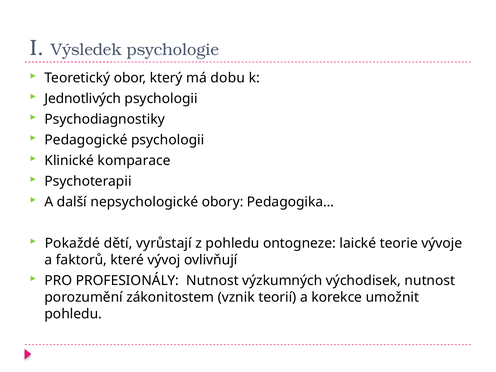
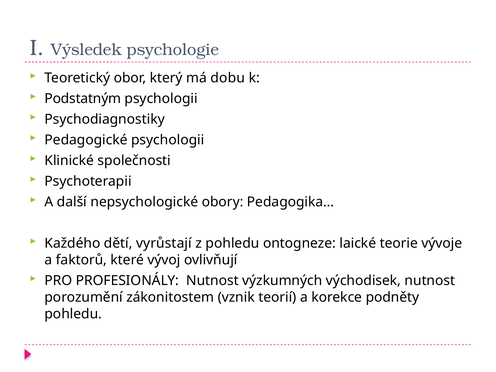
Jednotlivých: Jednotlivých -> Podstatným (83, 99)
komparace: komparace -> společnosti (134, 161)
Pokaždé: Pokaždé -> Každého (72, 243)
umožnit: umožnit -> podněty (392, 297)
